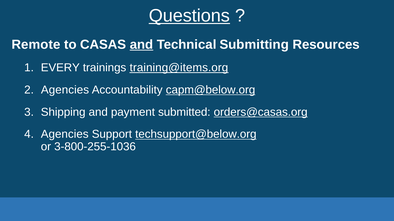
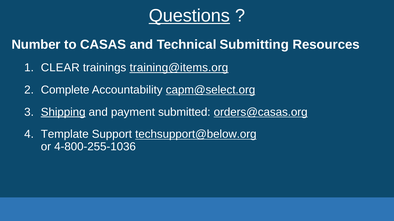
Remote: Remote -> Number (36, 45)
and underline: present -> none (141, 45)
EVERY: EVERY -> CLEAR (60, 68)
Agencies: Agencies -> Complete (65, 90)
capm@below.org: capm@below.org -> capm@select.org (211, 90)
Shipping underline: none -> present (63, 112)
Agencies: Agencies -> Template (65, 135)
3-800-255-1036: 3-800-255-1036 -> 4-800-255-1036 (95, 147)
